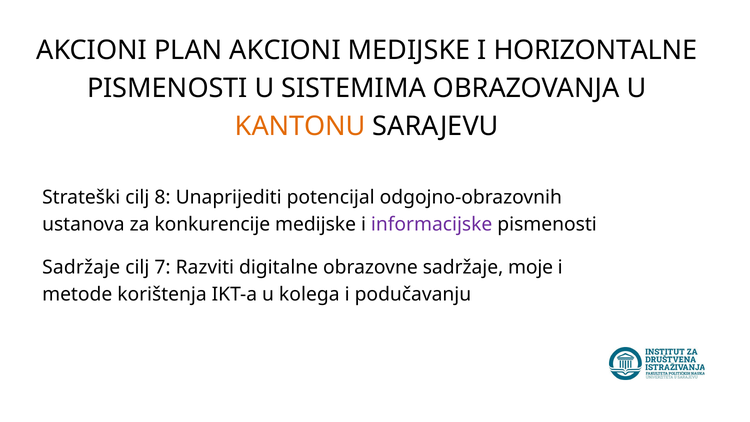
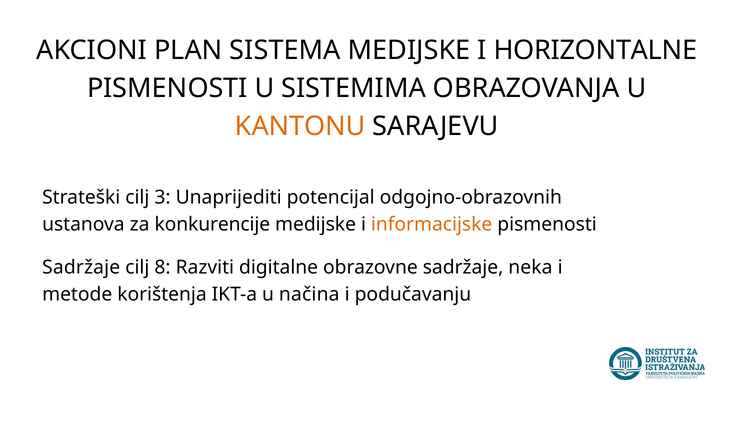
PLAN AKCIONI: AKCIONI -> SISTEMA (285, 50)
8: 8 -> 3 (162, 197)
informacijske colour: purple -> orange (432, 224)
7: 7 -> 8 (163, 267)
moje: moje -> neka (530, 267)
kolega: kolega -> načina (309, 294)
